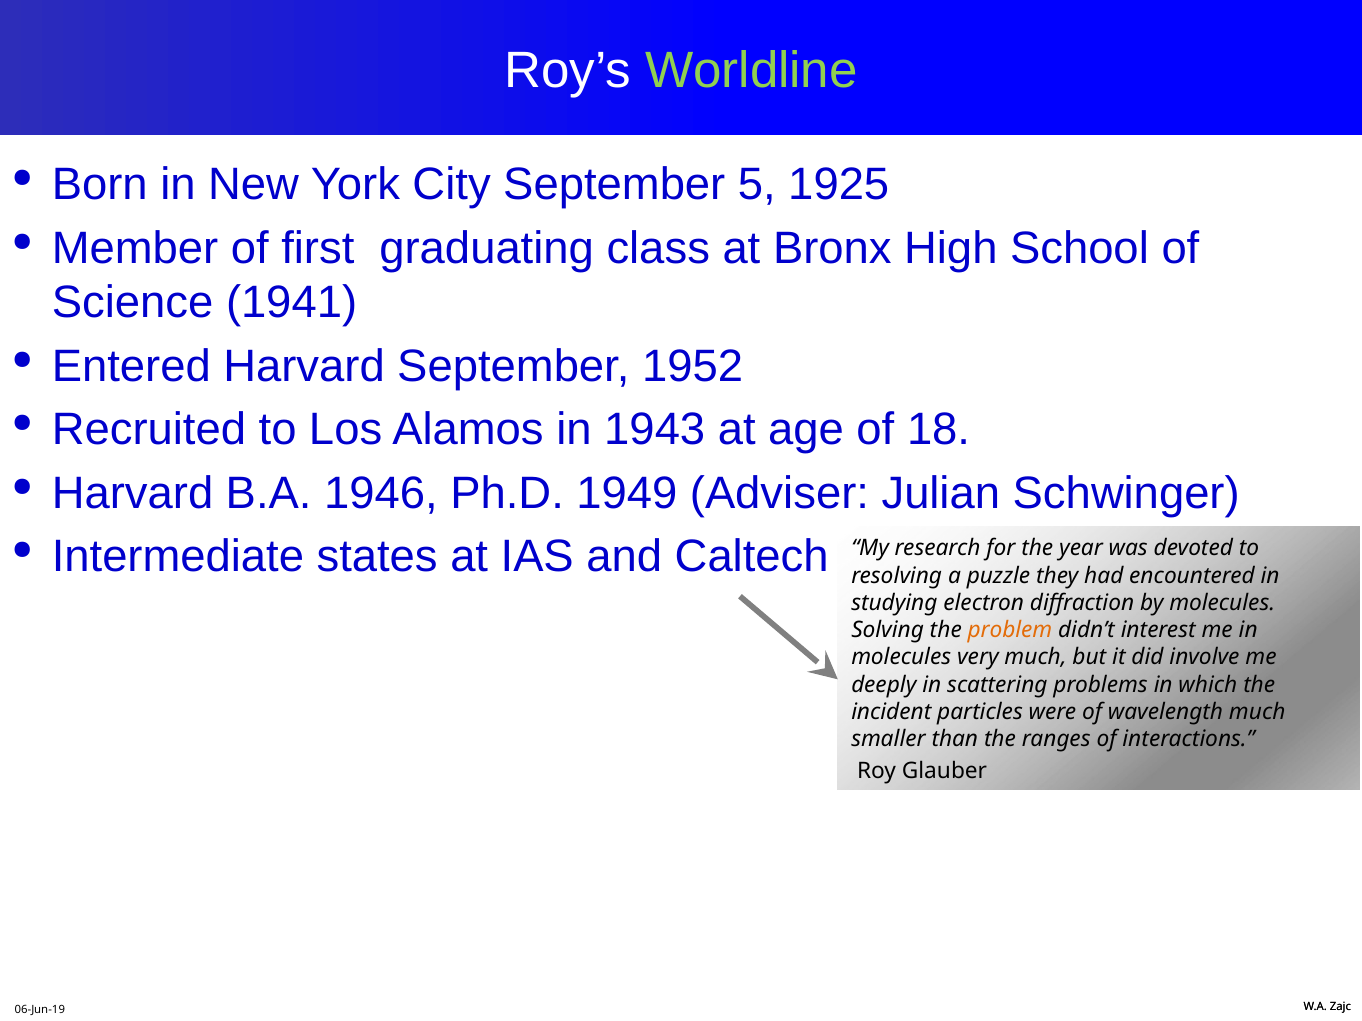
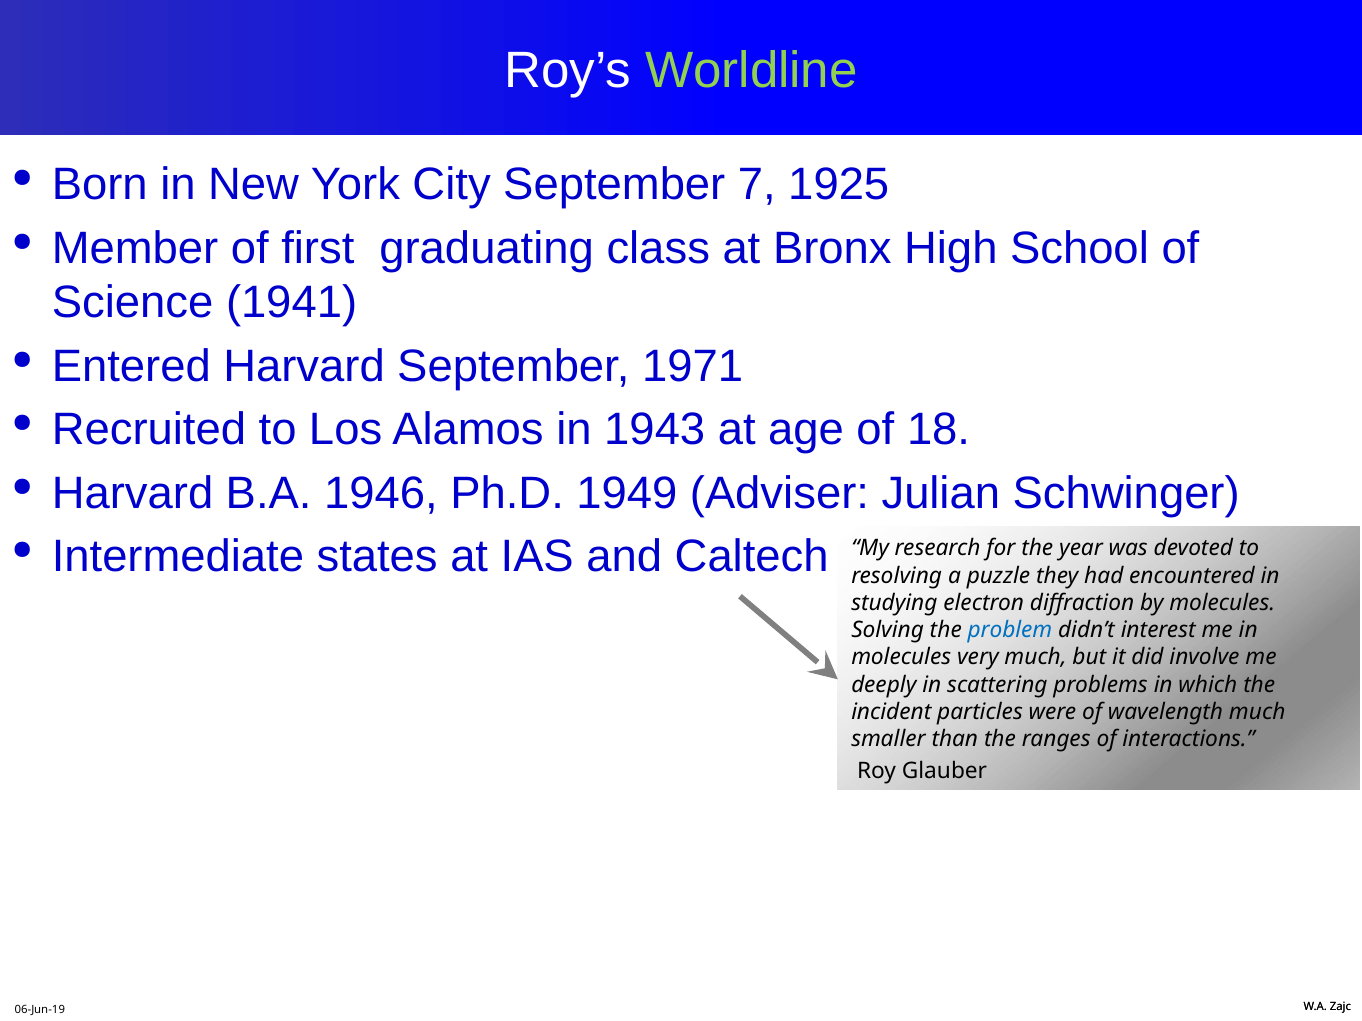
5: 5 -> 7 (757, 185)
1952: 1952 -> 1971 (693, 366)
problem colour: orange -> blue (1010, 630)
